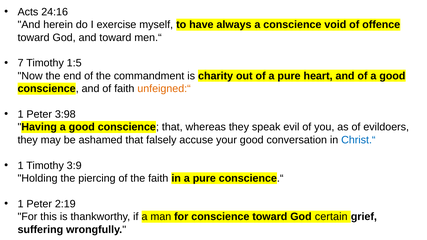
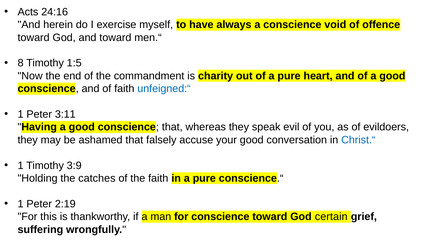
7: 7 -> 8 (21, 63)
unfeigned:“ colour: orange -> blue (164, 89)
3:98: 3:98 -> 3:11 (65, 114)
piercing: piercing -> catches (97, 178)
